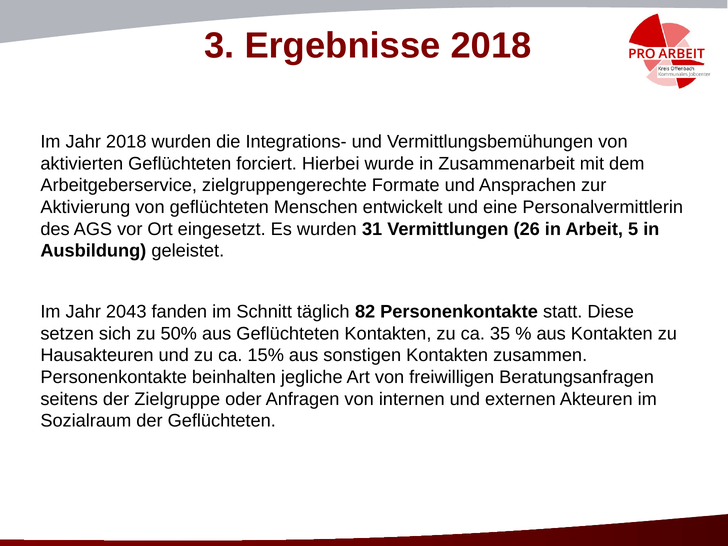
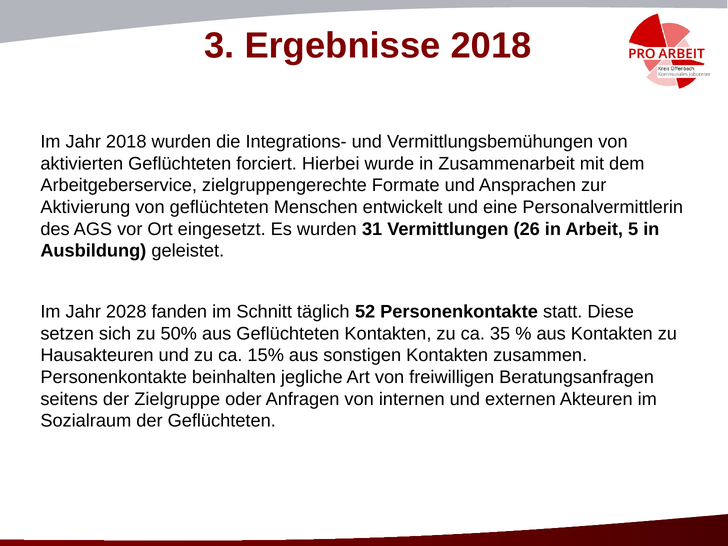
2043: 2043 -> 2028 (126, 312)
82: 82 -> 52 (365, 312)
